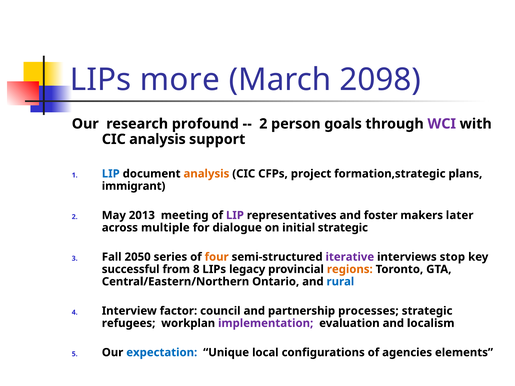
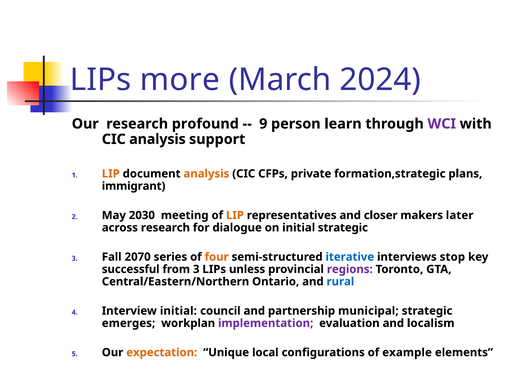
2098: 2098 -> 2024 (380, 80)
2: 2 -> 9 (263, 124)
goals: goals -> learn (343, 124)
LIP colour: blue -> orange (111, 174)
project: project -> private (311, 174)
2013: 2013 -> 2030 (142, 215)
LIP colour: purple -> orange (235, 215)
foster: foster -> closer (381, 215)
across multiple: multiple -> research (165, 228)
2050: 2050 -> 2070 (138, 257)
iterative colour: purple -> blue (350, 257)
from 8: 8 -> 3 (196, 269)
legacy: legacy -> unless (247, 269)
regions colour: orange -> purple (350, 269)
Interview factor: factor -> initial (178, 311)
processes: processes -> municipal (368, 311)
refugees: refugees -> emerges (129, 323)
expectation colour: blue -> orange (162, 353)
agencies: agencies -> example (407, 353)
